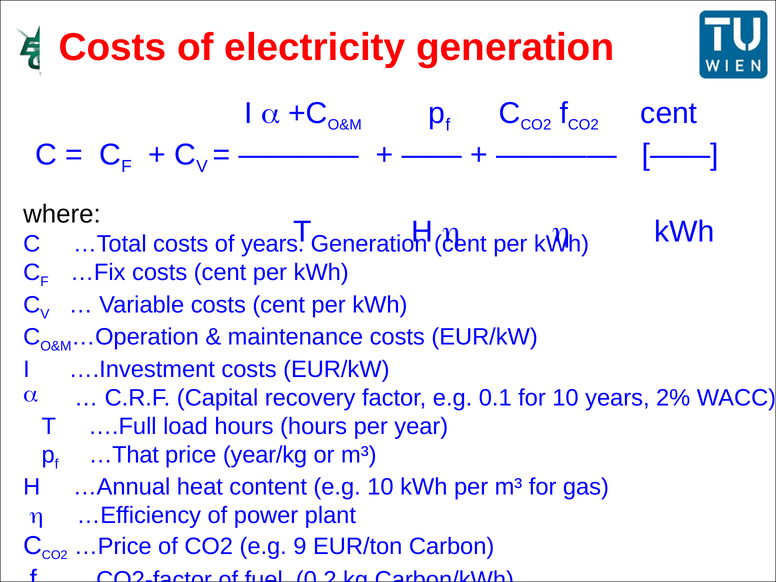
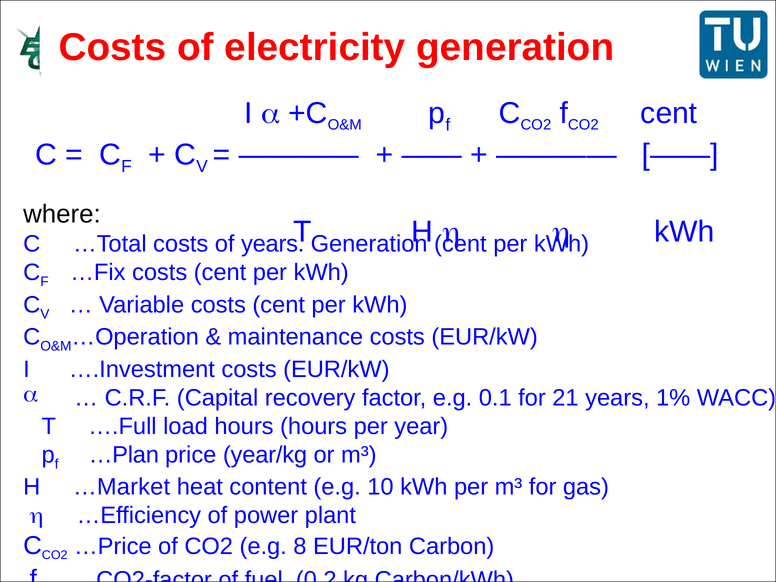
for 10: 10 -> 21 (565, 398)
2%: 2% -> 1% (673, 398)
…That: …That -> …Plan (124, 455)
…Annual: …Annual -> …Market (122, 487)
9: 9 -> 8 (300, 546)
